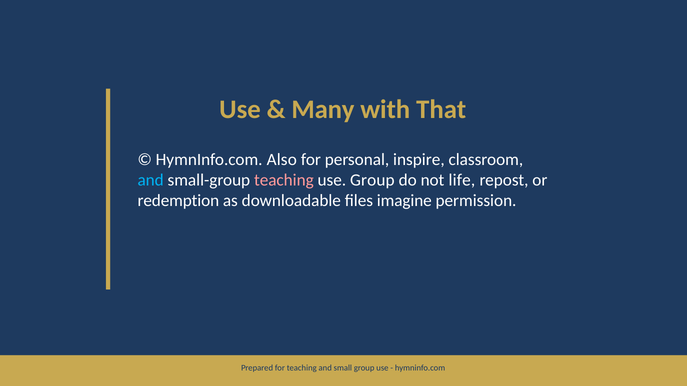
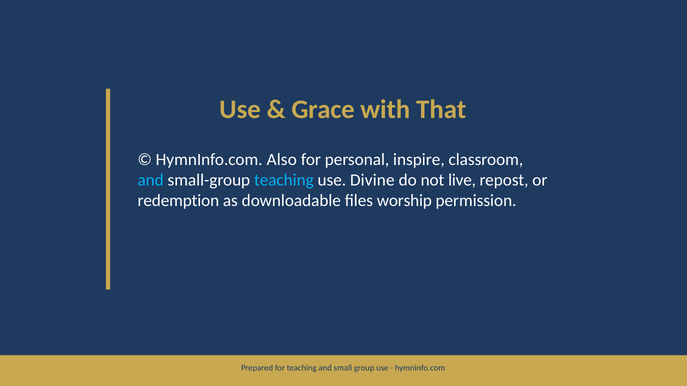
Many: Many -> Grace (323, 109)
teaching colour: pink -> light blue (284, 180)
use Group: Group -> Divine (372, 180)
life: life -> live (462, 180)
imagine: imagine -> worship (404, 201)
